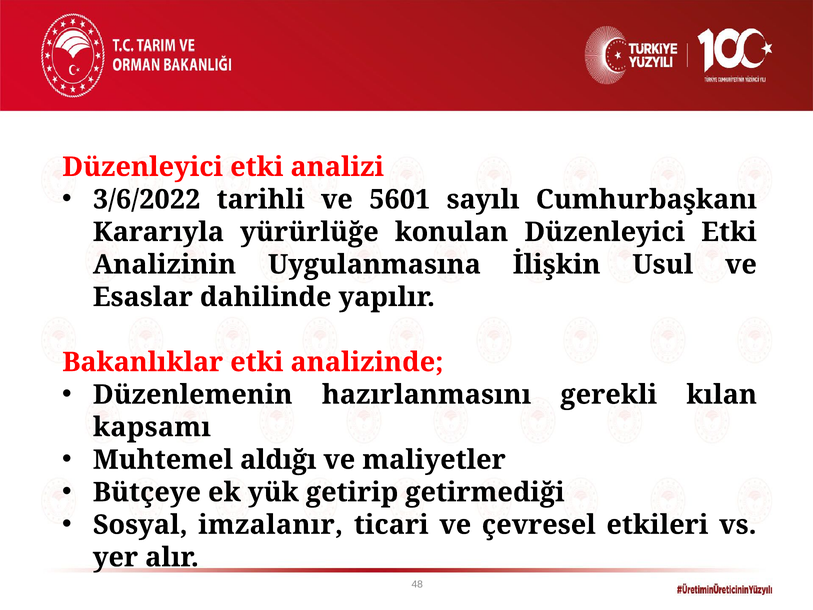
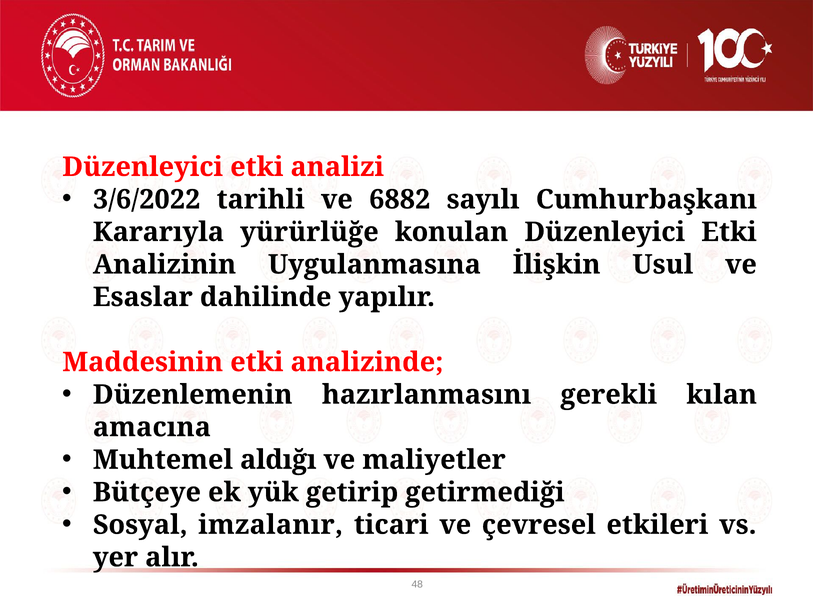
5601: 5601 -> 6882 (400, 199)
Bakanlıklar: Bakanlıklar -> Maddesinin (143, 362)
kapsamı: kapsamı -> amacına (152, 427)
